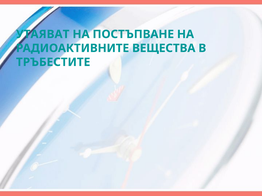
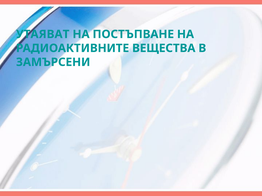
ТРЪБЕСТИТЕ: ТРЪБЕСТИТЕ -> ЗАМЪРСЕНИ (53, 62)
